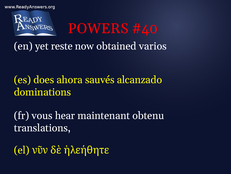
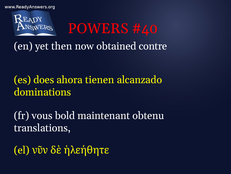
reste: reste -> then (62, 46)
varios: varios -> contre (153, 46)
sauvés: sauvés -> tienen (100, 80)
hear: hear -> bold (65, 115)
